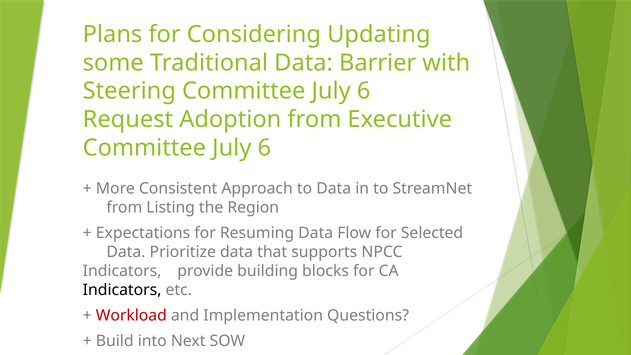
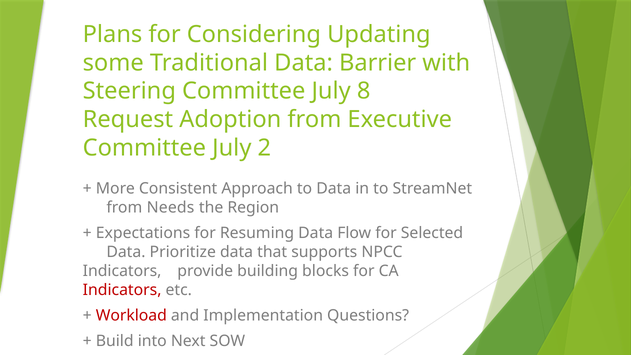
Steering Committee July 6: 6 -> 8 (364, 91)
6: 6 -> 2 (264, 148)
Listing: Listing -> Needs (171, 208)
Indicators colour: black -> red (122, 290)
